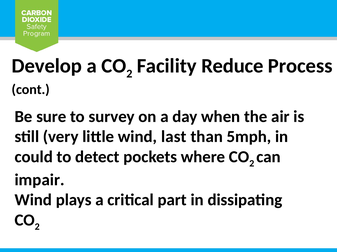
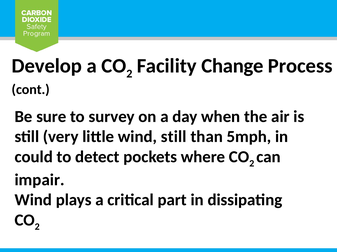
Reduce: Reduce -> Change (232, 66)
wind last: last -> still (174, 137)
